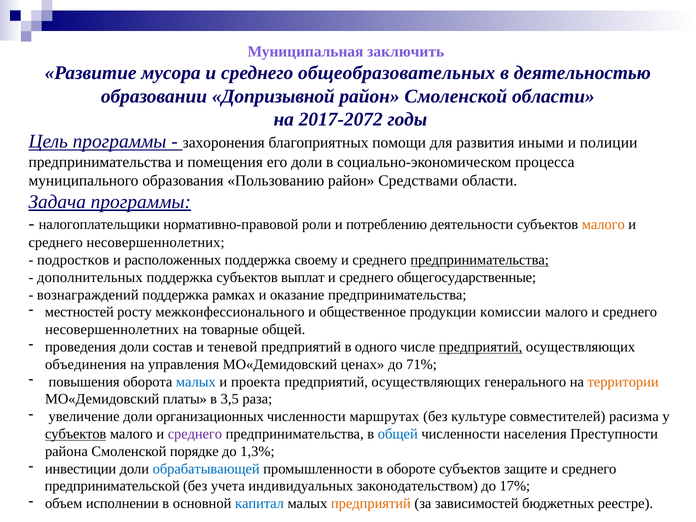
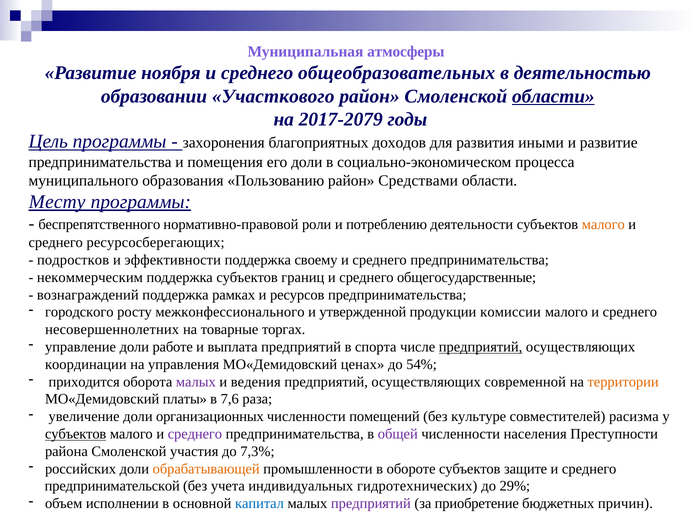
заключить: заключить -> атмосферы (406, 52)
мусора: мусора -> ноября (171, 73)
Допризывной: Допризывной -> Участкового (273, 96)
области underline: none -> present (553, 96)
2017-2072: 2017-2072 -> 2017-2079 (341, 119)
помощи: помощи -> доходов (399, 143)
и полиции: полиции -> развитие (609, 143)
Задача: Задача -> Месту (57, 202)
налогоплательщики: налогоплательщики -> беспрепятственного (99, 225)
несовершеннолетних: несовершеннолетних -> ресурсосберегающих (156, 243)
расположенных: расположенных -> эффективности (173, 260)
предпринимательства underline: present -> none (480, 260)
дополнительных: дополнительных -> некоммерческим (90, 277)
выплат: выплат -> границ (303, 277)
оказание: оказание -> ресурсов (297, 295)
местностей: местностей -> городского (79, 312)
общественное: общественное -> утвержденной (363, 312)
товарные общей: общей -> торгах (284, 330)
проведения: проведения -> управление (81, 347)
состав: состав -> работе (173, 347)
теневой: теневой -> выплата (233, 347)
одного: одного -> спорта (376, 347)
объединения: объединения -> координации (86, 364)
71%: 71% -> 54% (422, 364)
повышения: повышения -> приходится (84, 382)
малых colour: blue -> purple (196, 382)
проекта: проекта -> ведения (256, 382)
генерального: генерального -> современной (525, 382)
3,5: 3,5 -> 7,6 (230, 399)
маршрутах: маршрутах -> помещений (385, 417)
общей colour: blue -> purple (398, 434)
порядке: порядке -> участия (194, 451)
1,3%: 1,3% -> 7,3% (257, 451)
инвестиции: инвестиции -> российских (81, 469)
обрабатывающей colour: blue -> orange (206, 469)
законодательством: законодательством -> гидротехнических (417, 486)
17%: 17% -> 29% (515, 486)
предприятий colour: orange -> purple (371, 504)
зависимостей: зависимостей -> приобретение (477, 504)
реестре: реестре -> причин (625, 504)
